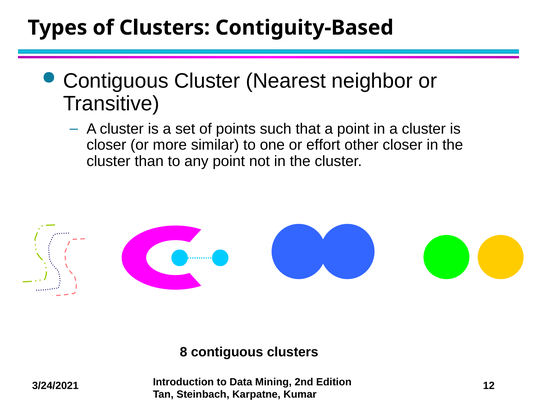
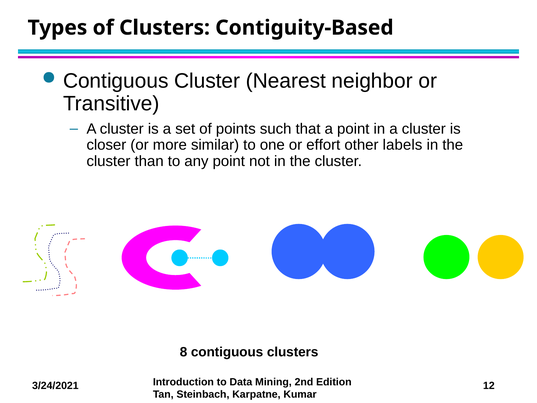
other closer: closer -> labels (402, 145)
